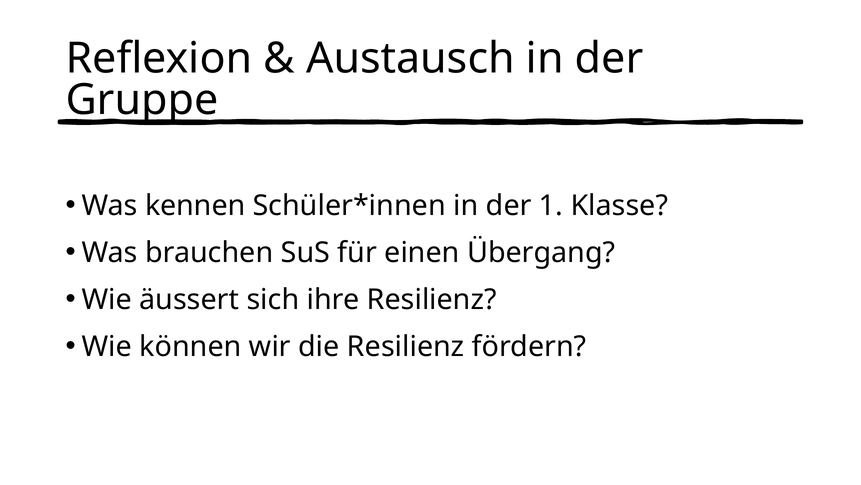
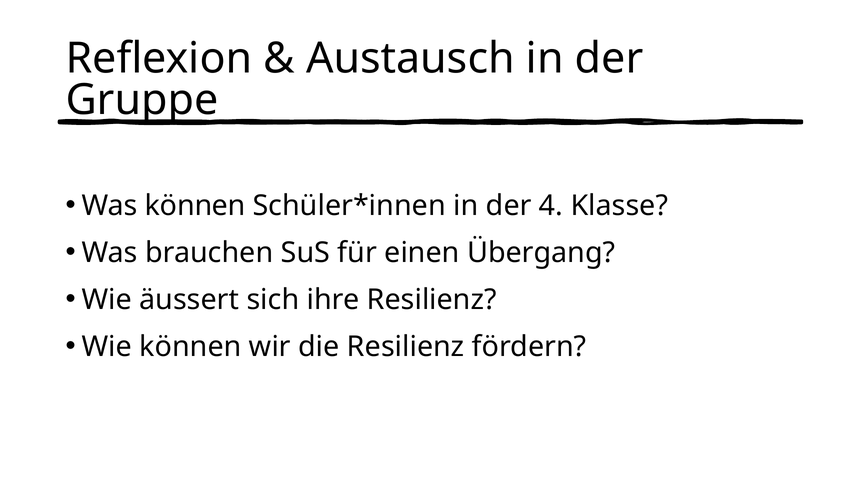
Was kennen: kennen -> können (195, 206)
1: 1 -> 4 (551, 206)
